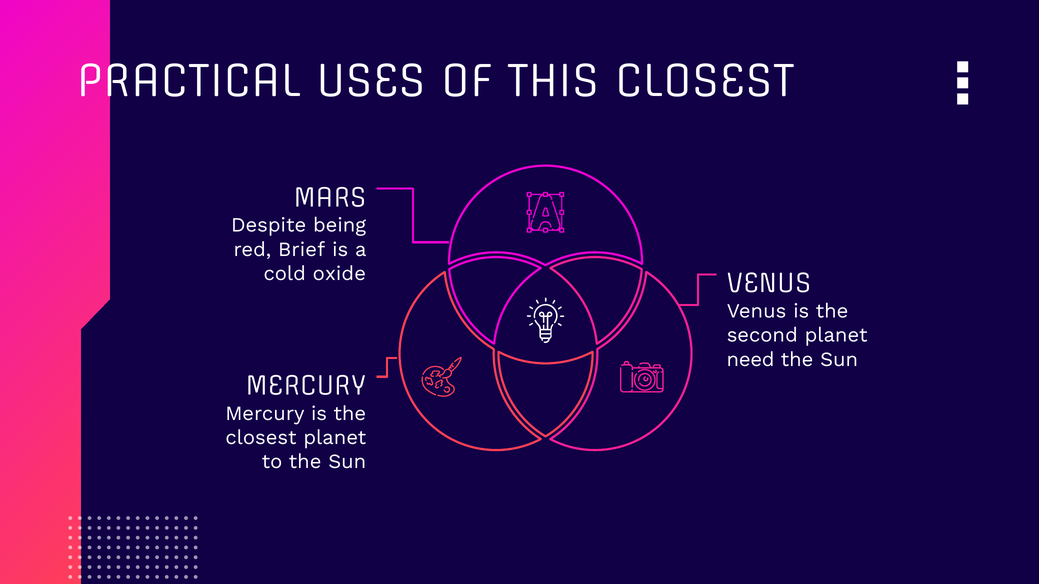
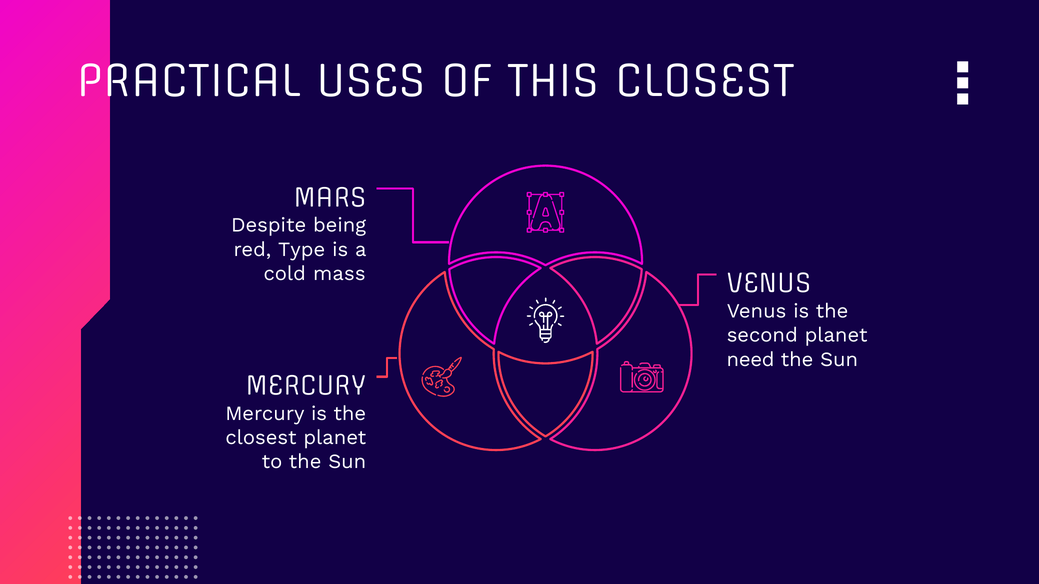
Brief: Brief -> Type (302, 250)
oxide: oxide -> mass (339, 274)
